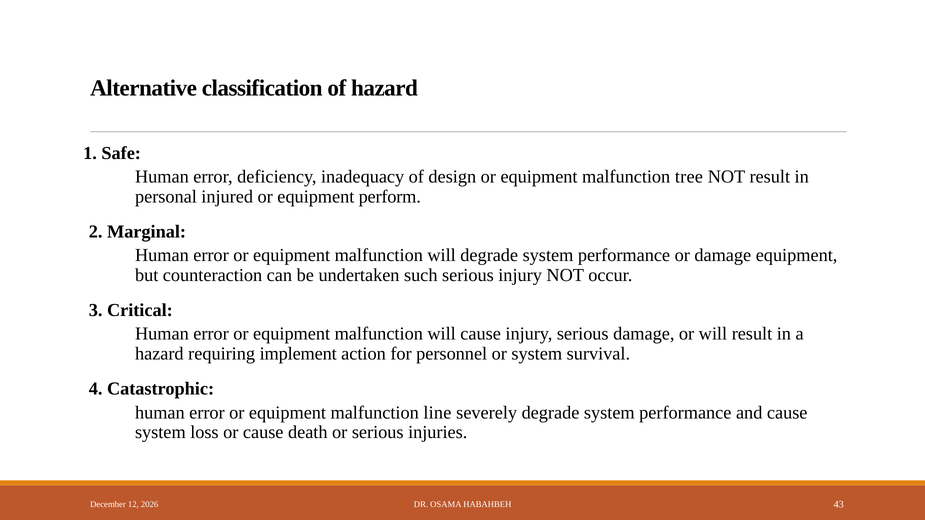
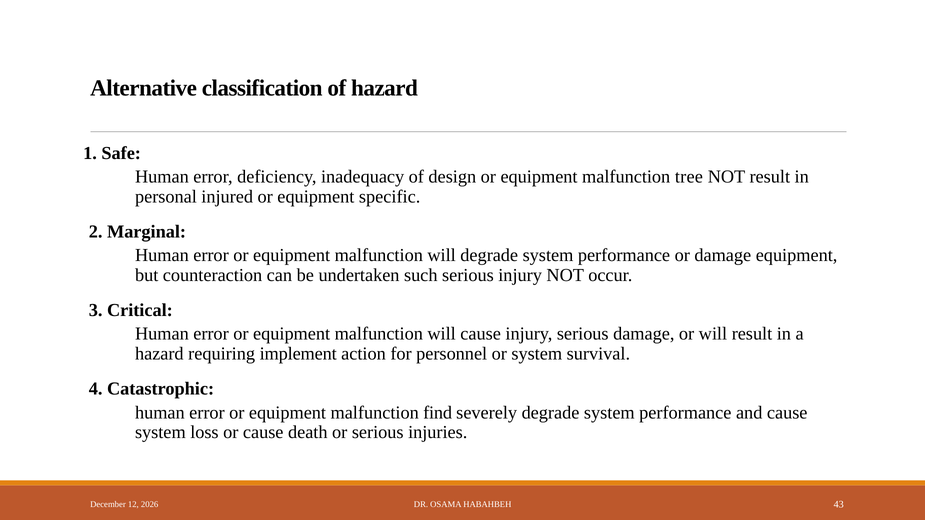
perform: perform -> specific (390, 197)
line: line -> find (438, 413)
